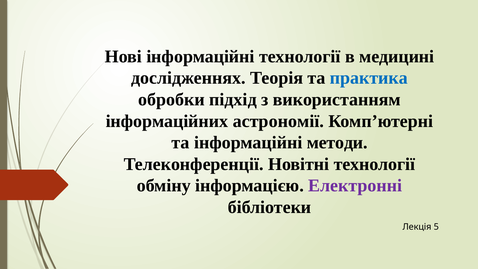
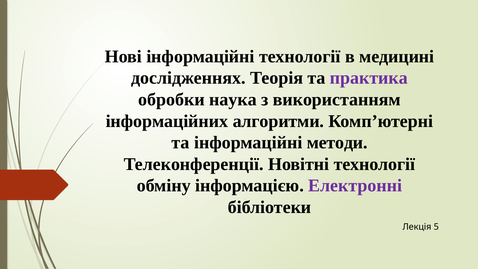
практика colour: blue -> purple (369, 78)
підхід: підхід -> наука (233, 100)
астрономії: астрономії -> алгоритми (278, 121)
